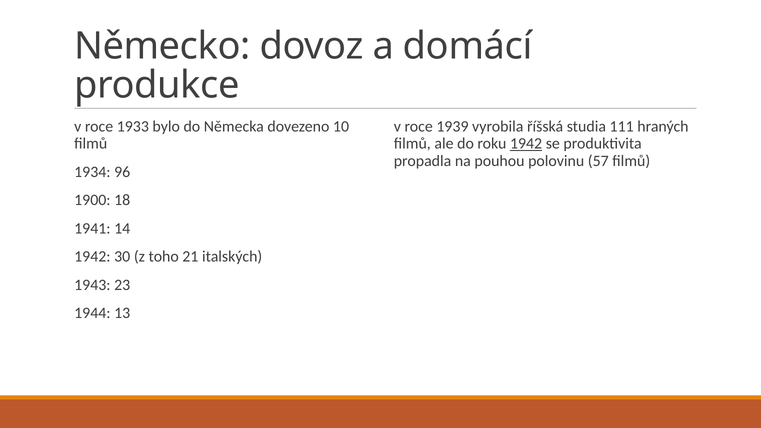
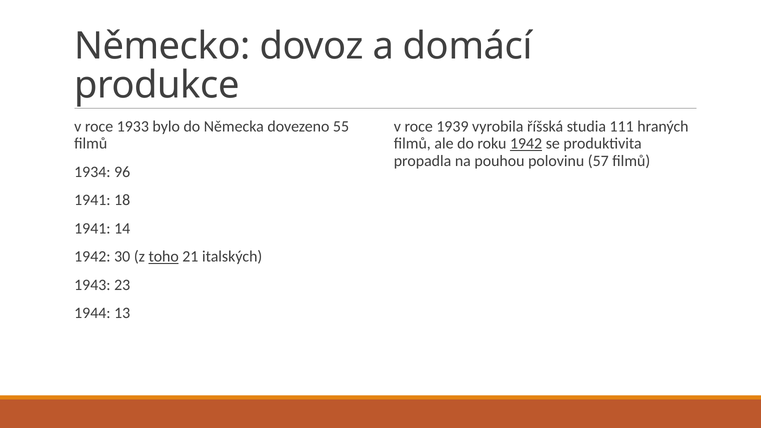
10: 10 -> 55 (341, 127)
1900: 1900 -> 1941 (92, 200)
toho underline: none -> present (164, 257)
